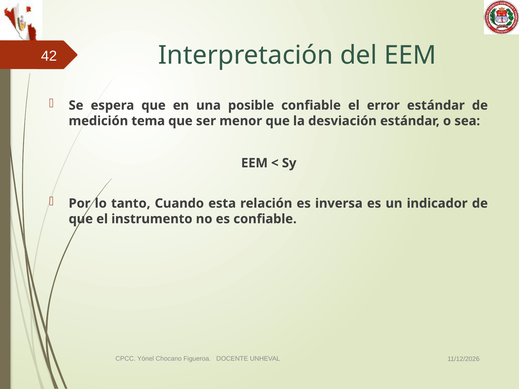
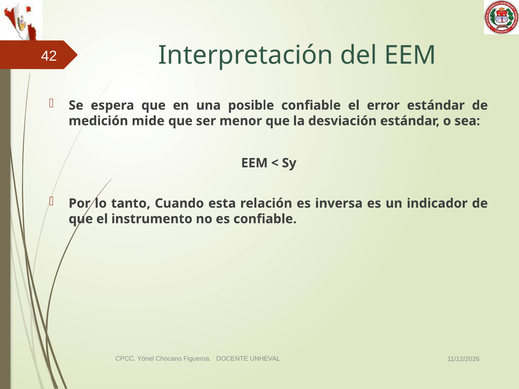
tema: tema -> mide (148, 121)
